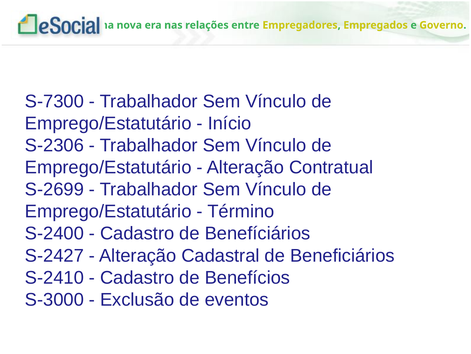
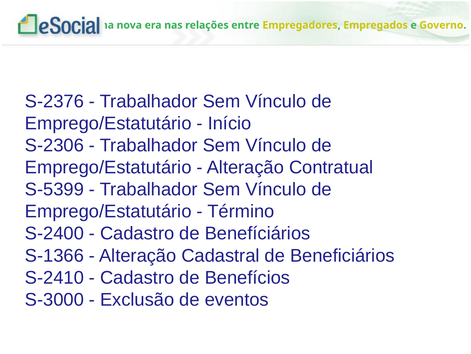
S-7300: S-7300 -> S-2376 (54, 101)
S-2699: S-2699 -> S-5399 (54, 189)
S-2427: S-2427 -> S-1366 (54, 255)
